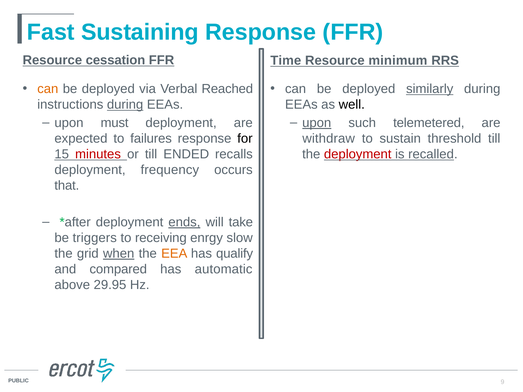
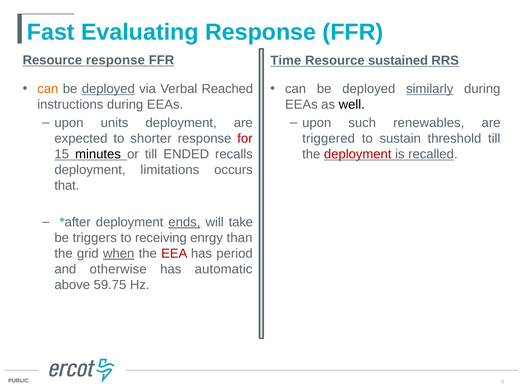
Sustaining: Sustaining -> Evaluating (140, 32)
Resource cessation: cessation -> response (115, 60)
minimum: minimum -> sustained (398, 61)
deployed underline: none -> present (108, 89)
during underline: present -> none (125, 105)
must: must -> units (115, 123)
upon underline: present -> none (317, 123)
telemetered: telemetered -> renewables (429, 123)
failures: failures -> shorter (151, 139)
for colour: black -> red (245, 139)
withdraw: withdraw -> triggered (329, 139)
minutes colour: red -> black (98, 154)
frequency: frequency -> limitations (170, 170)
slow: slow -> than (240, 238)
EEA colour: orange -> red (174, 254)
qualify: qualify -> period (235, 254)
compared: compared -> otherwise (118, 269)
29.95: 29.95 -> 59.75 (110, 285)
